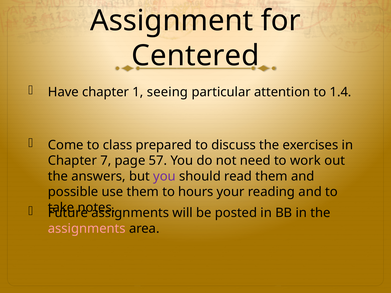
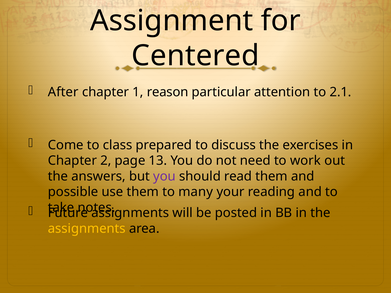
Have: Have -> After (63, 92)
seeing: seeing -> reason (168, 92)
1.4: 1.4 -> 2.1 (341, 92)
7: 7 -> 2 (106, 161)
57: 57 -> 13 (158, 161)
hours: hours -> many (196, 192)
assignments colour: pink -> yellow (87, 229)
